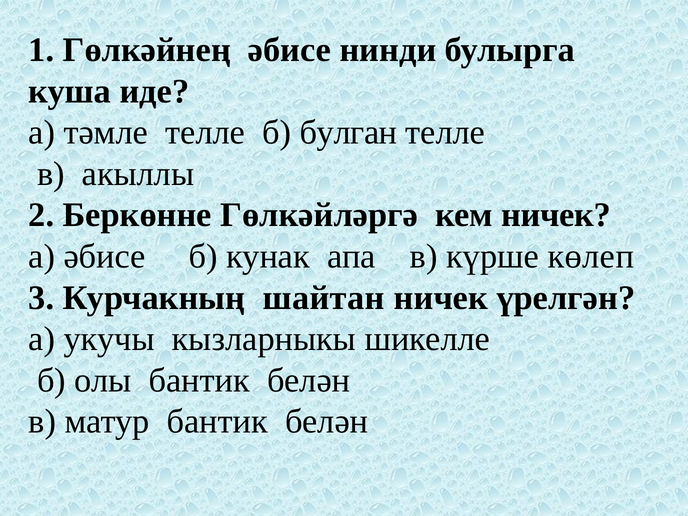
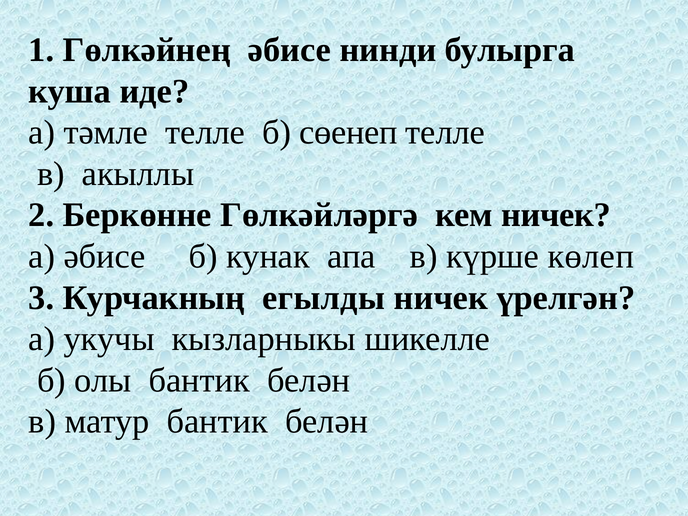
булган: булган -> сөенеп (348, 133)
шайтан: шайтан -> егылды (324, 298)
